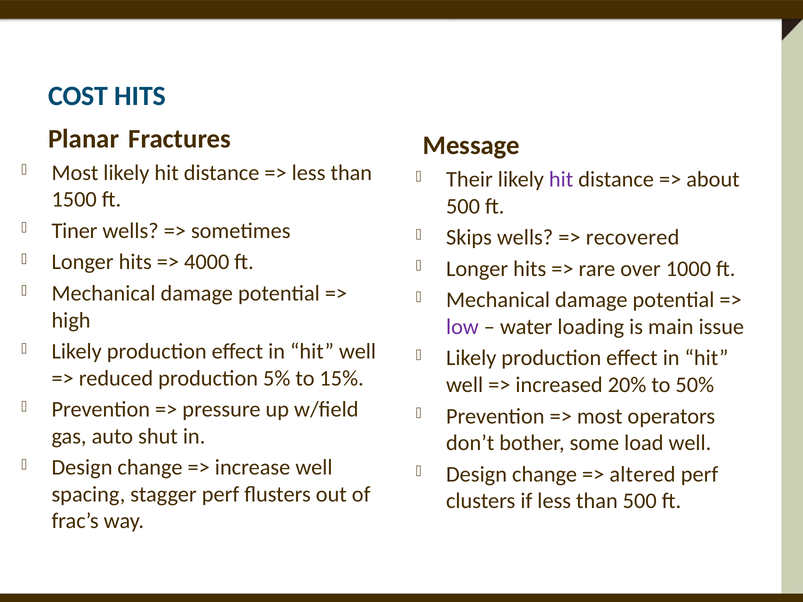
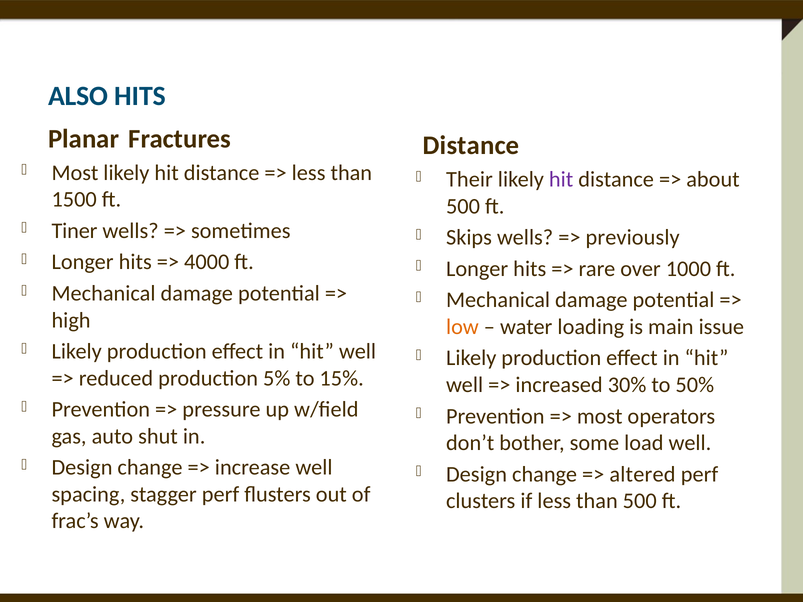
COST: COST -> ALSO (78, 96)
Message: Message -> Distance (471, 146)
recovered: recovered -> previously (633, 238)
low colour: purple -> orange (462, 327)
20%: 20% -> 30% (627, 385)
